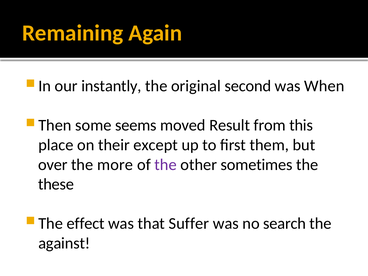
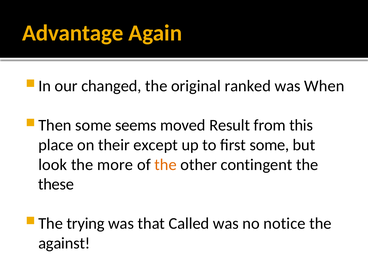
Remaining: Remaining -> Advantage (73, 33)
instantly: instantly -> changed (111, 86)
second: second -> ranked (248, 86)
first them: them -> some (269, 145)
over: over -> look (53, 165)
the colour: purple -> orange (166, 165)
sometimes: sometimes -> contingent (256, 165)
effect: effect -> trying (86, 224)
Suffer: Suffer -> Called (189, 224)
search: search -> notice (284, 224)
